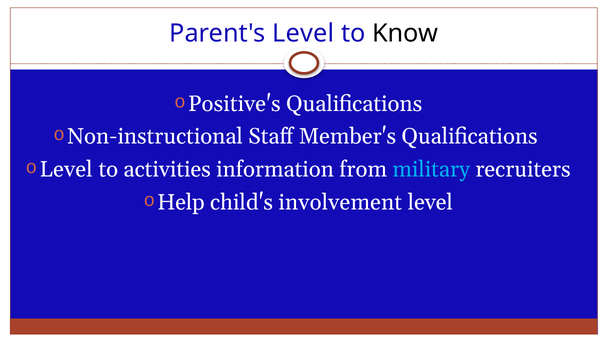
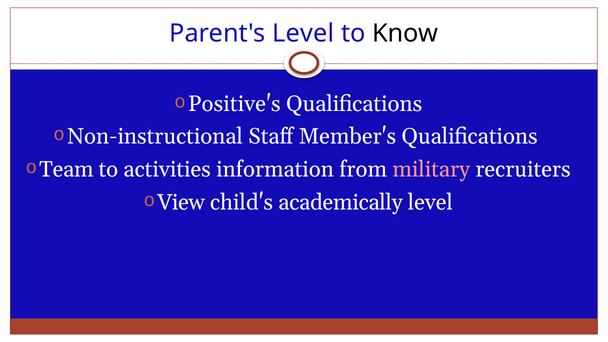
Level: Level -> Team (66, 169)
military colour: light blue -> pink (431, 169)
Help: Help -> View (181, 202)
involvement: involvement -> academically (340, 202)
